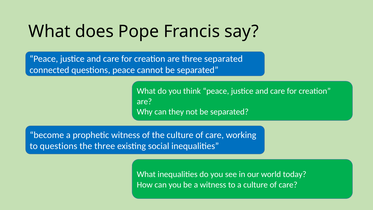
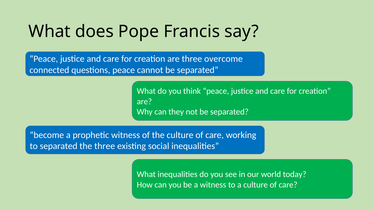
three separated: separated -> overcome (223, 59)
to questions: questions -> separated (59, 146)
